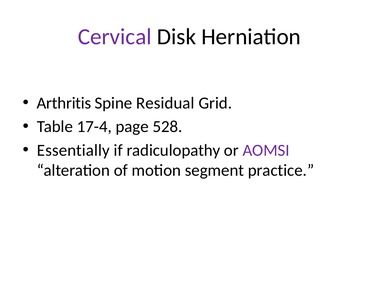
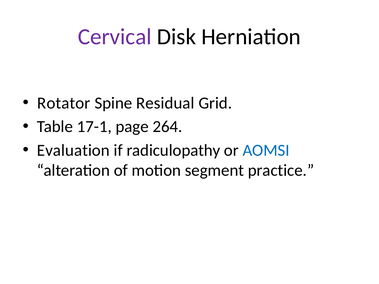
Arthritis: Arthritis -> Rotator (64, 103)
17-4: 17-4 -> 17-1 (94, 127)
528: 528 -> 264 (167, 127)
Essentially: Essentially -> Evaluation (73, 150)
AOMSI colour: purple -> blue (266, 150)
